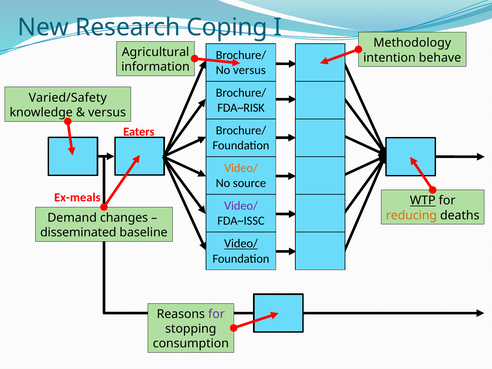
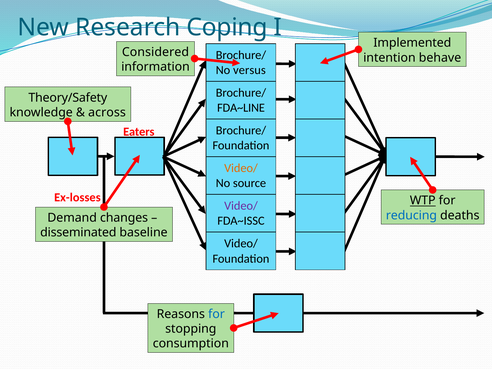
Methodology: Methodology -> Implemented (412, 43)
Agricultural: Agricultural -> Considered (155, 52)
Varied/Safety: Varied/Safety -> Theory/Safety (68, 98)
FDA~RISK: FDA~RISK -> FDA~LINE (241, 108)
versus: versus -> across (107, 112)
Ex-meals: Ex-meals -> Ex-losses (77, 197)
reducing colour: orange -> blue (411, 215)
Video/ underline: present -> none (241, 244)
for colour: purple -> blue (217, 314)
